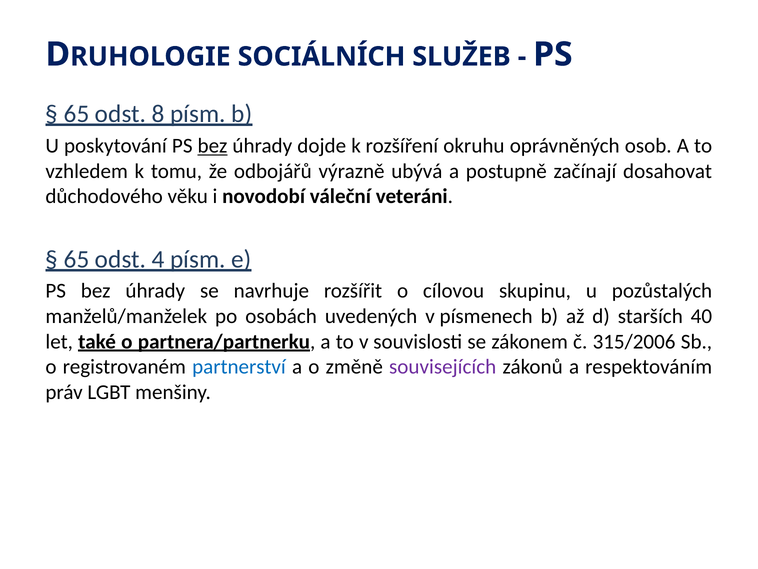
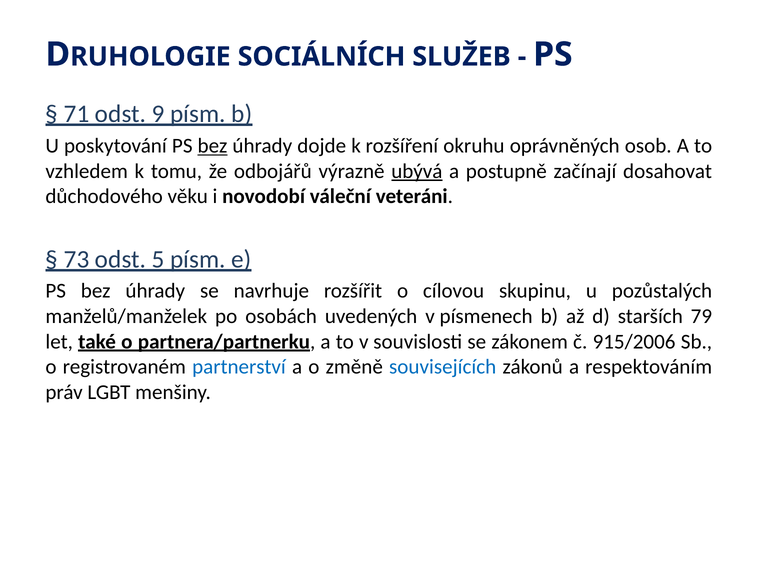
65: 65 -> 71 (77, 114)
8: 8 -> 9 (158, 114)
ubývá underline: none -> present (417, 171)
65: 65 -> 73 (77, 259)
4: 4 -> 5 (158, 259)
40: 40 -> 79 (701, 316)
315/2006: 315/2006 -> 915/2006 (634, 341)
souvisejících colour: purple -> blue (443, 367)
